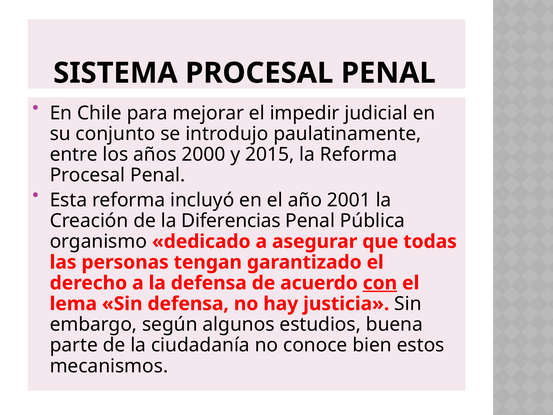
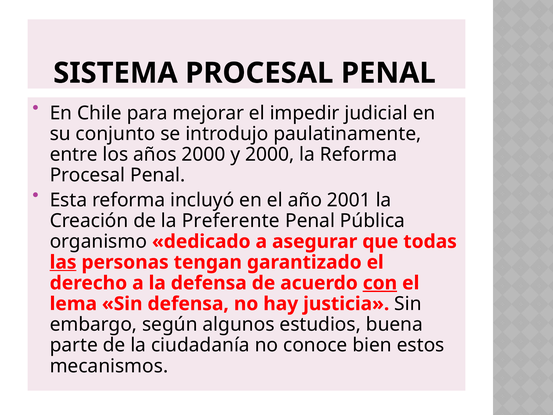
y 2015: 2015 -> 2000 (270, 154)
Diferencias: Diferencias -> Preferente (231, 221)
las underline: none -> present (63, 262)
